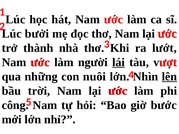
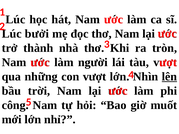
lướt: lướt -> tròn (165, 48)
lái underline: present -> none (119, 62)
con nuôi: nuôi -> vượt (95, 77)
bước: bước -> muốt (164, 105)
